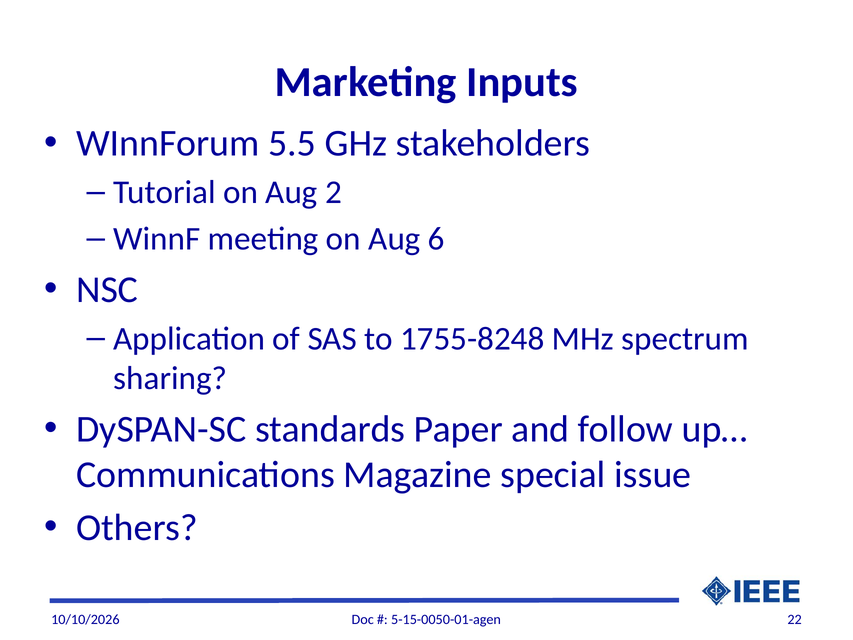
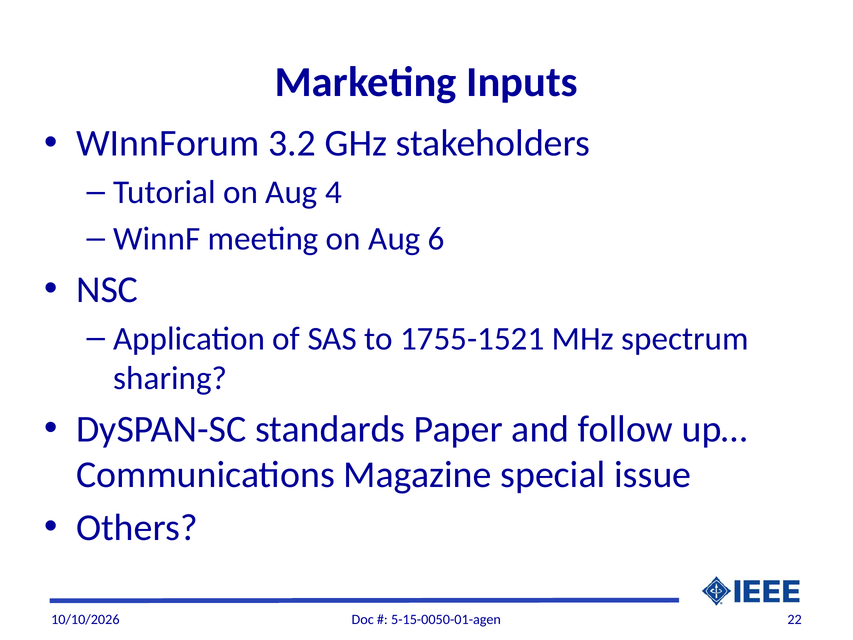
5.5: 5.5 -> 3.2 (292, 143)
2: 2 -> 4 (333, 192)
1755-8248: 1755-8248 -> 1755-1521 (472, 338)
